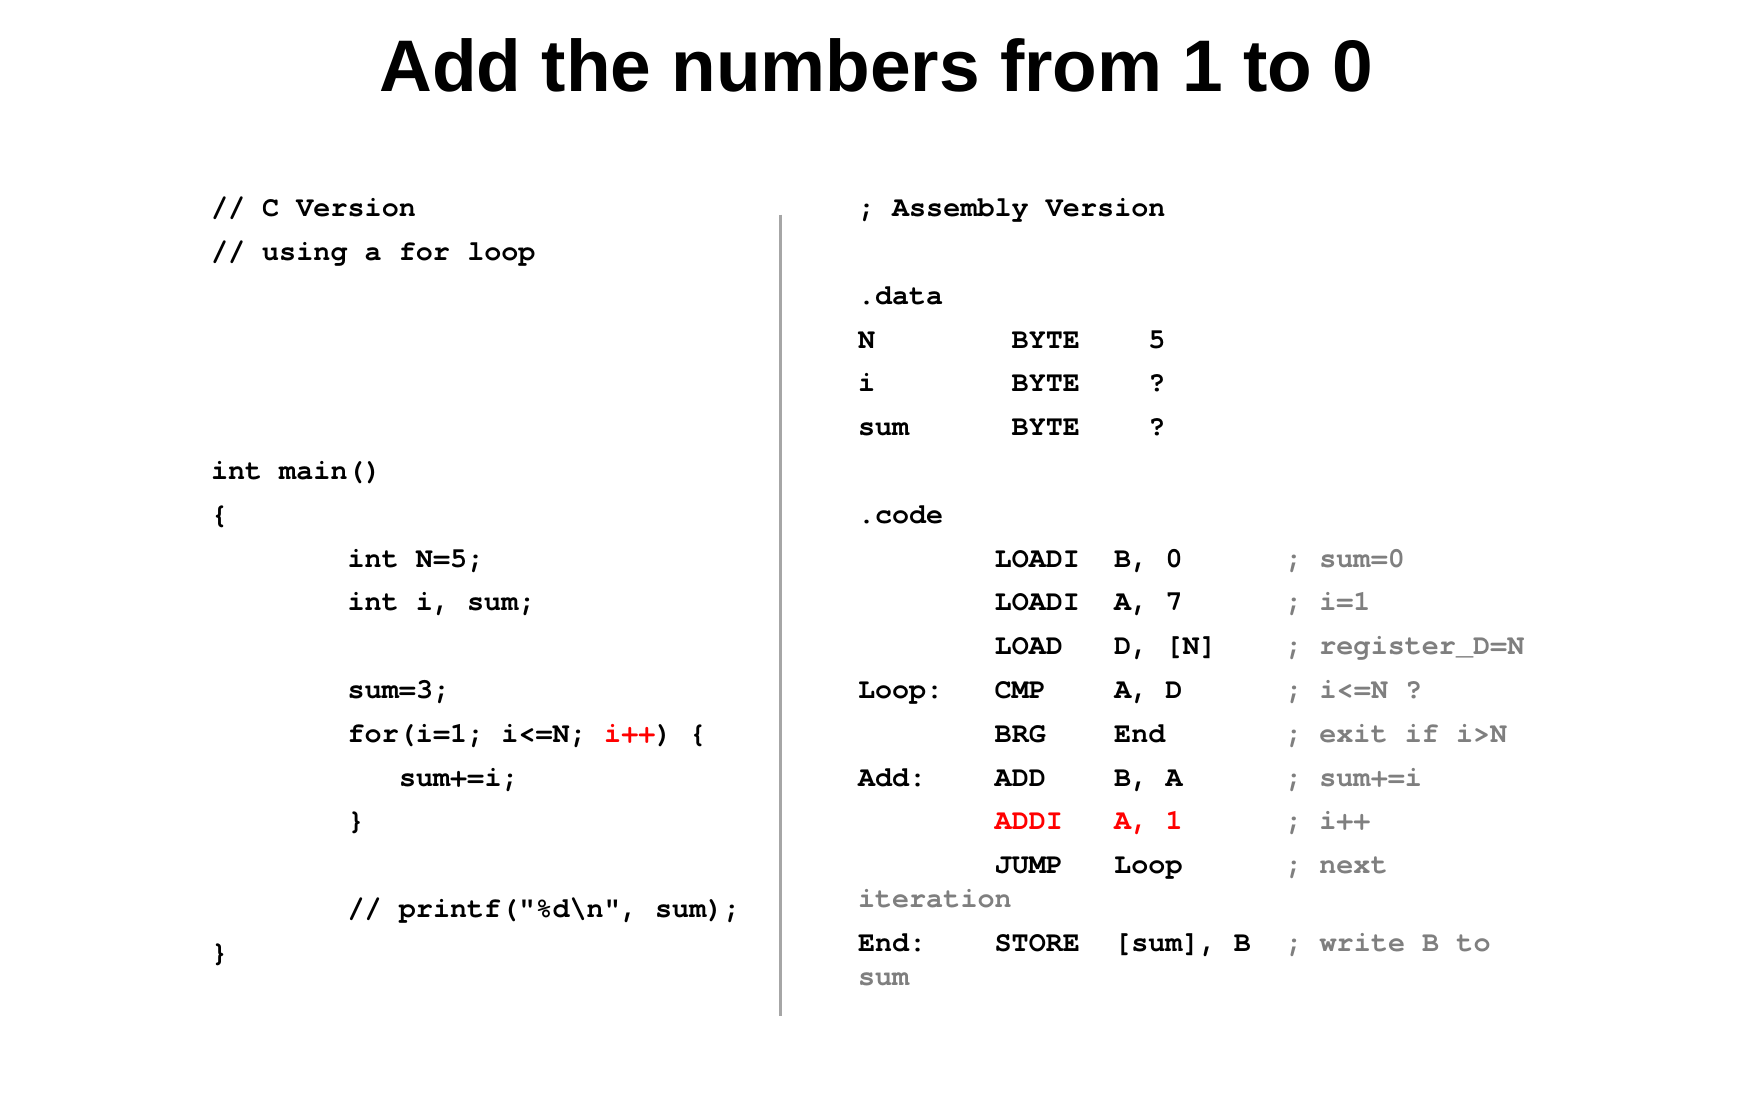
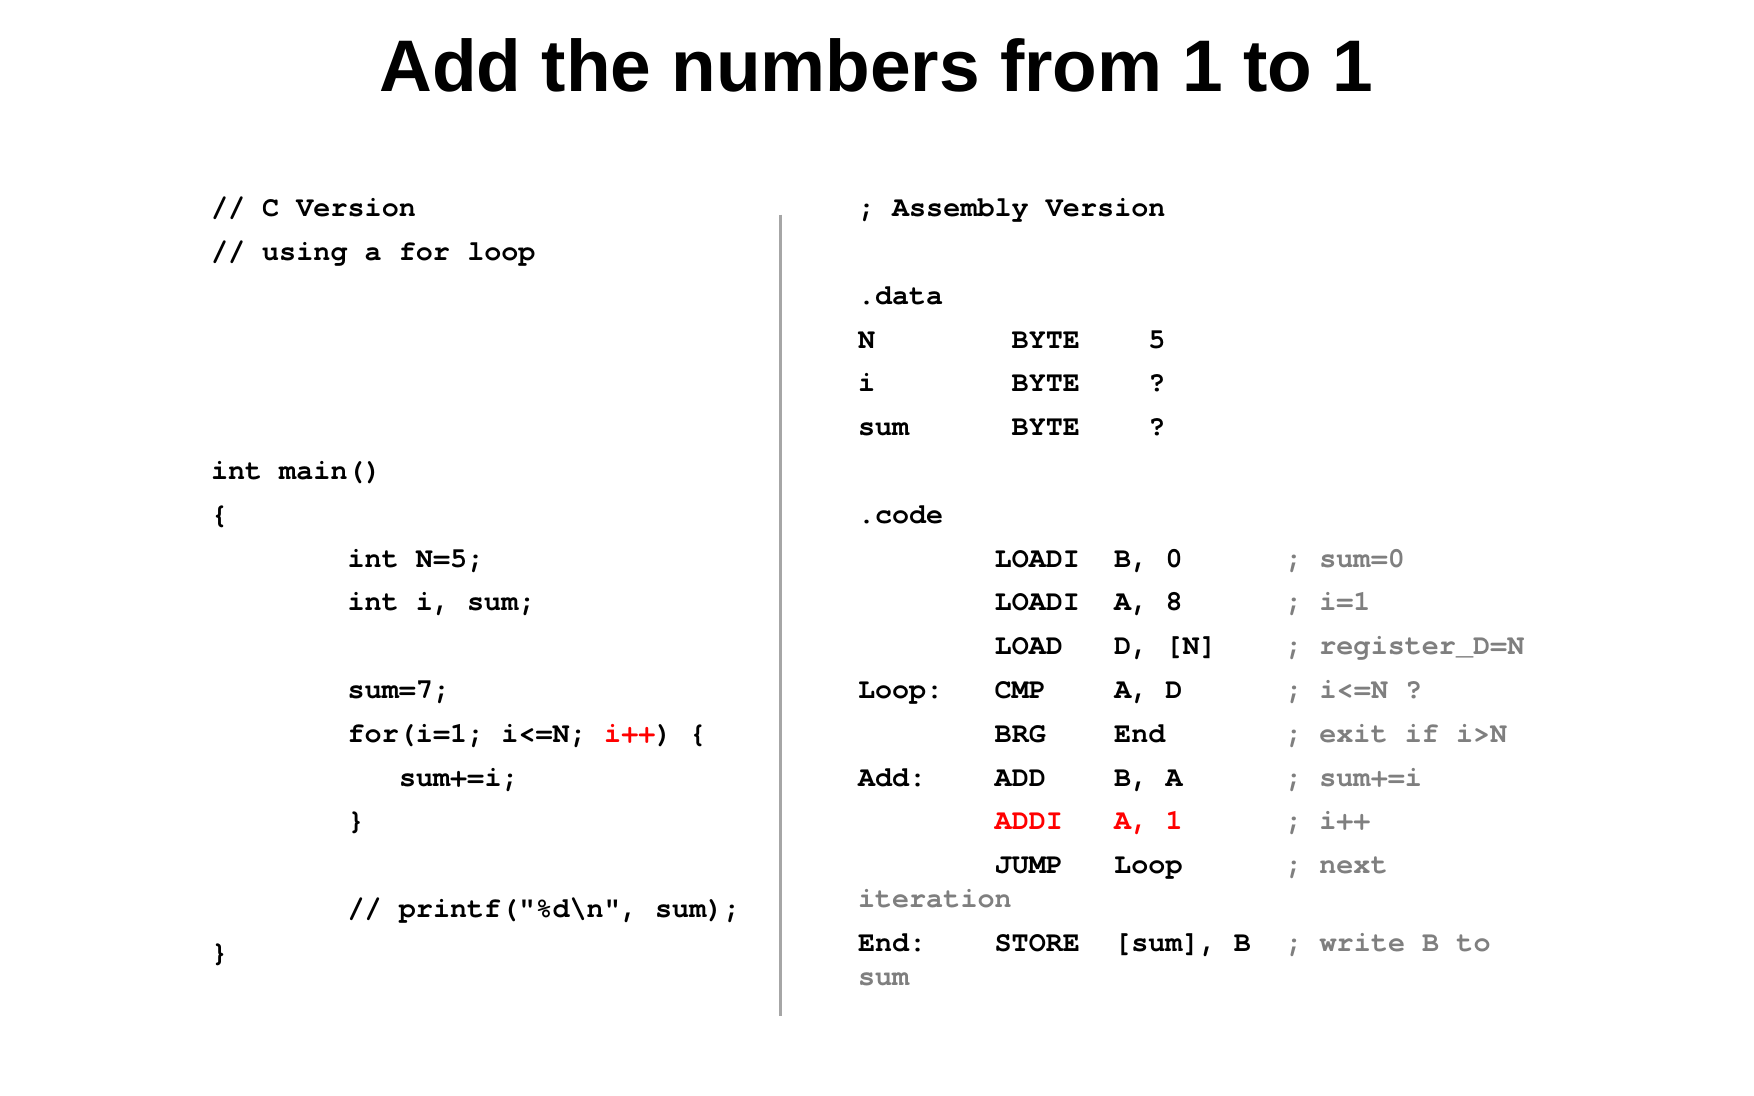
to 0: 0 -> 1 (1353, 67)
7: 7 -> 8 (1174, 602)
sum=3: sum=3 -> sum=7 (399, 689)
